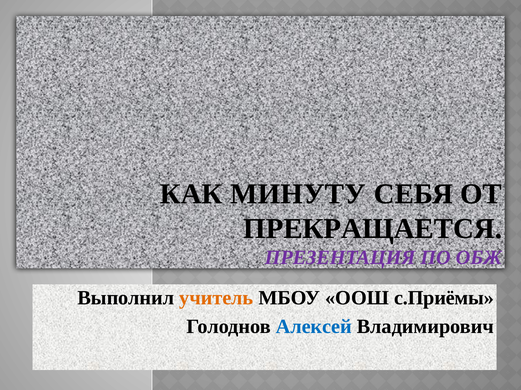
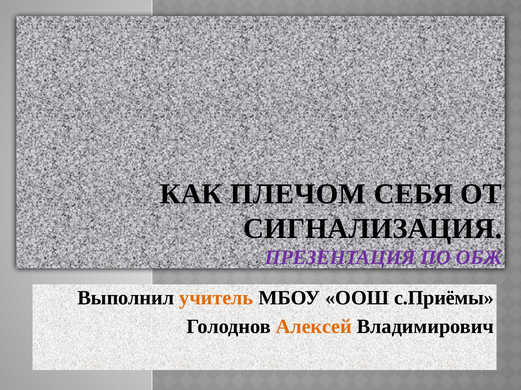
МИНУТУ: МИНУТУ -> ПЛЕЧОМ (298, 194)
ПРЕКРАЩАЕТСЯ: ПРЕКРАЩАЕТСЯ -> СИГНАЛИЗАЦИЯ (373, 229)
Алексей colour: blue -> orange (314, 327)
